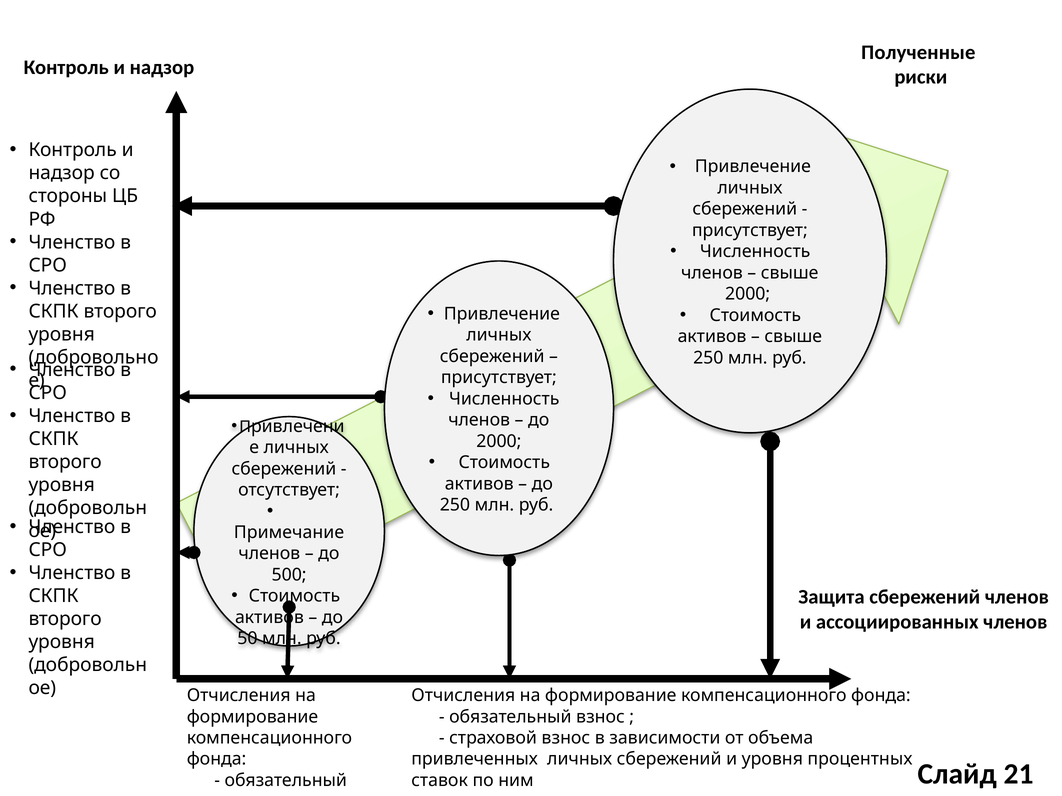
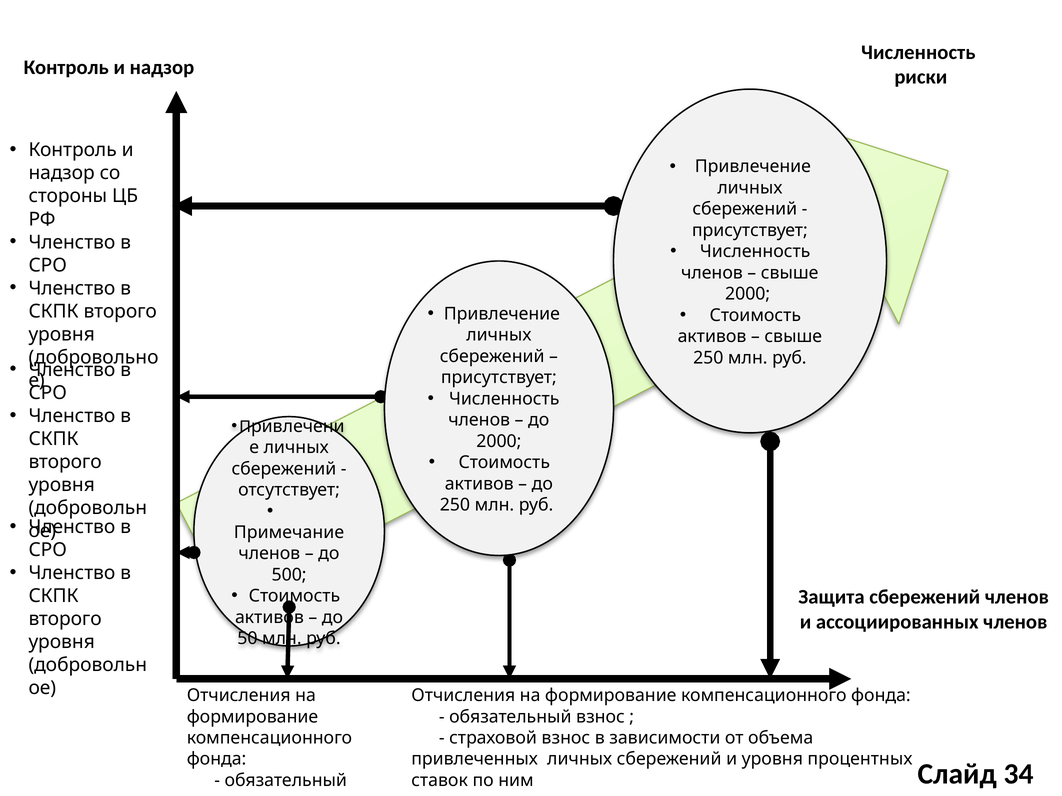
Полученные: Полученные -> Численность (918, 52)
21: 21 -> 34 (1019, 775)
